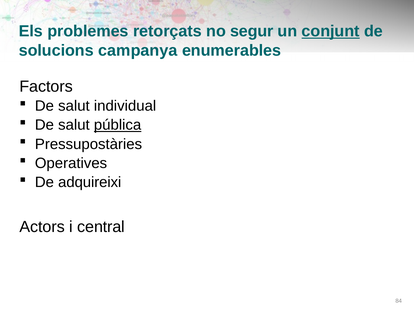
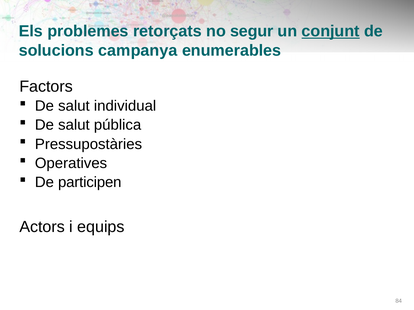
pública underline: present -> none (118, 125)
adquireixi: adquireixi -> participen (90, 183)
central: central -> equips (101, 227)
